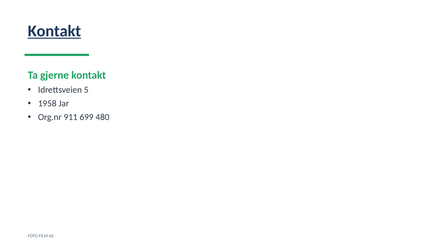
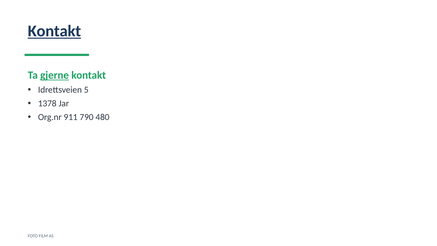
gjerne underline: none -> present (55, 75)
1958: 1958 -> 1378 (47, 104)
699: 699 -> 790 (87, 117)
